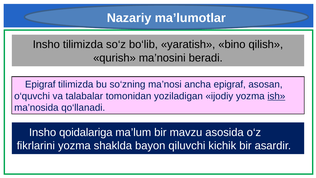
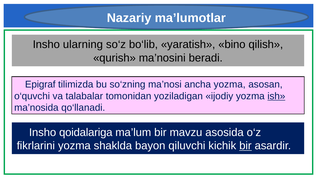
Insho tilimizda: tilimizda -> ularning (83, 45)
ancha epigraf: epigraf -> yozma (230, 84)
bir underline: none -> present (245, 146)
